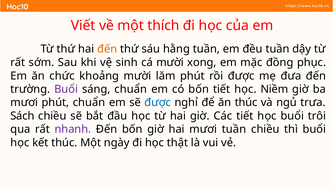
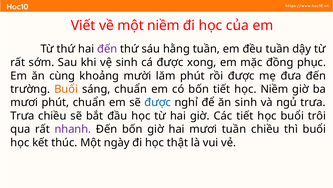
một thích: thích -> niềm (163, 26)
đến colour: orange -> purple (107, 49)
cá mười: mười -> được (170, 62)
chức: chức -> cùng (62, 76)
Buổi colour: purple -> orange (66, 89)
ăn thúc: thúc -> sinh (246, 102)
Sách: Sách -> Trưa (22, 116)
